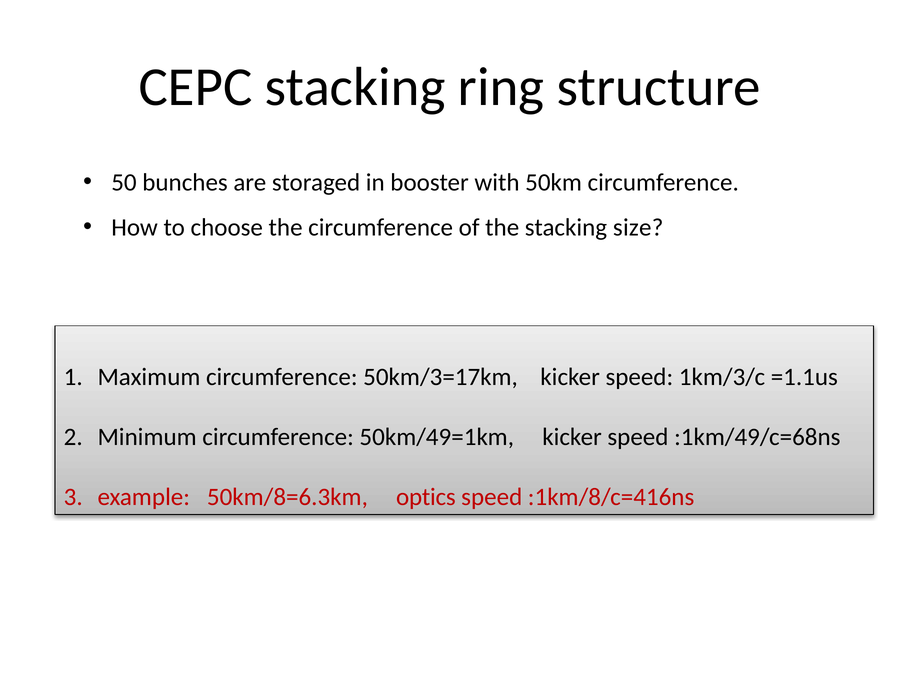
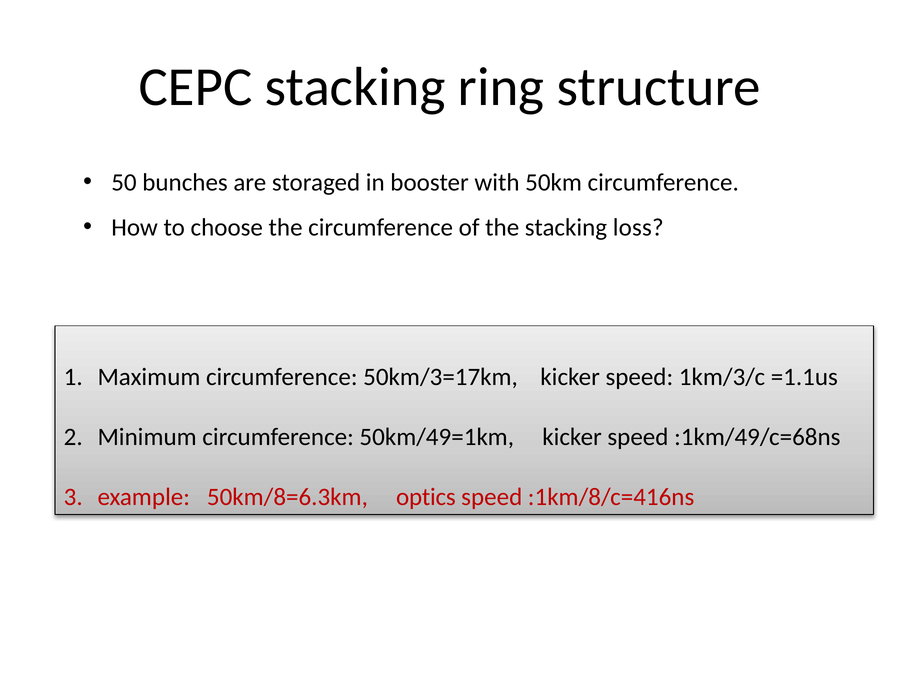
size: size -> loss (638, 227)
